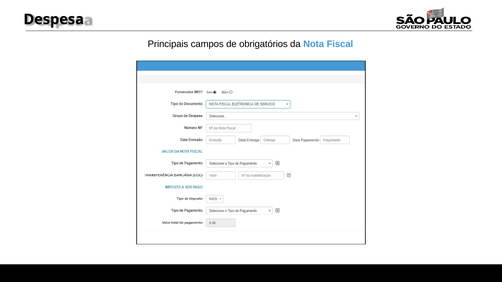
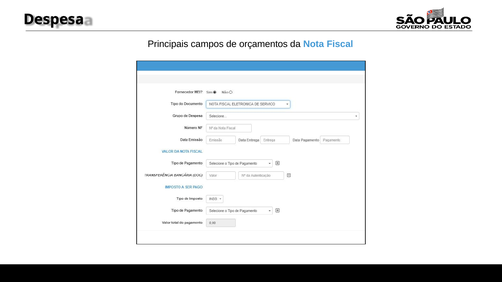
obrigatórios: obrigatórios -> orçamentos (263, 44)
